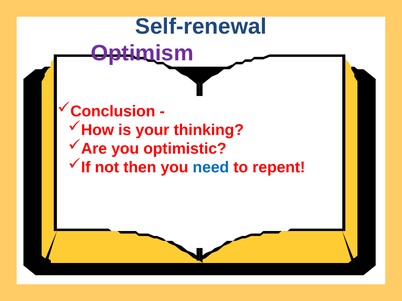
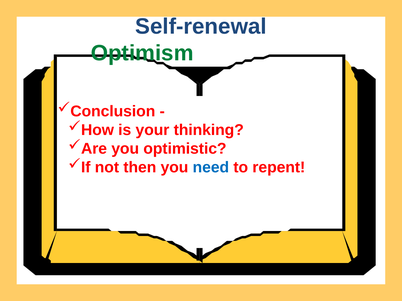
Optimism colour: purple -> green (142, 53)
